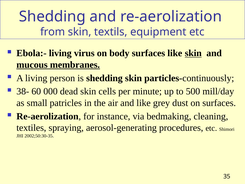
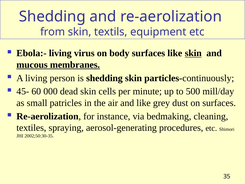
38-: 38- -> 45- (23, 91)
